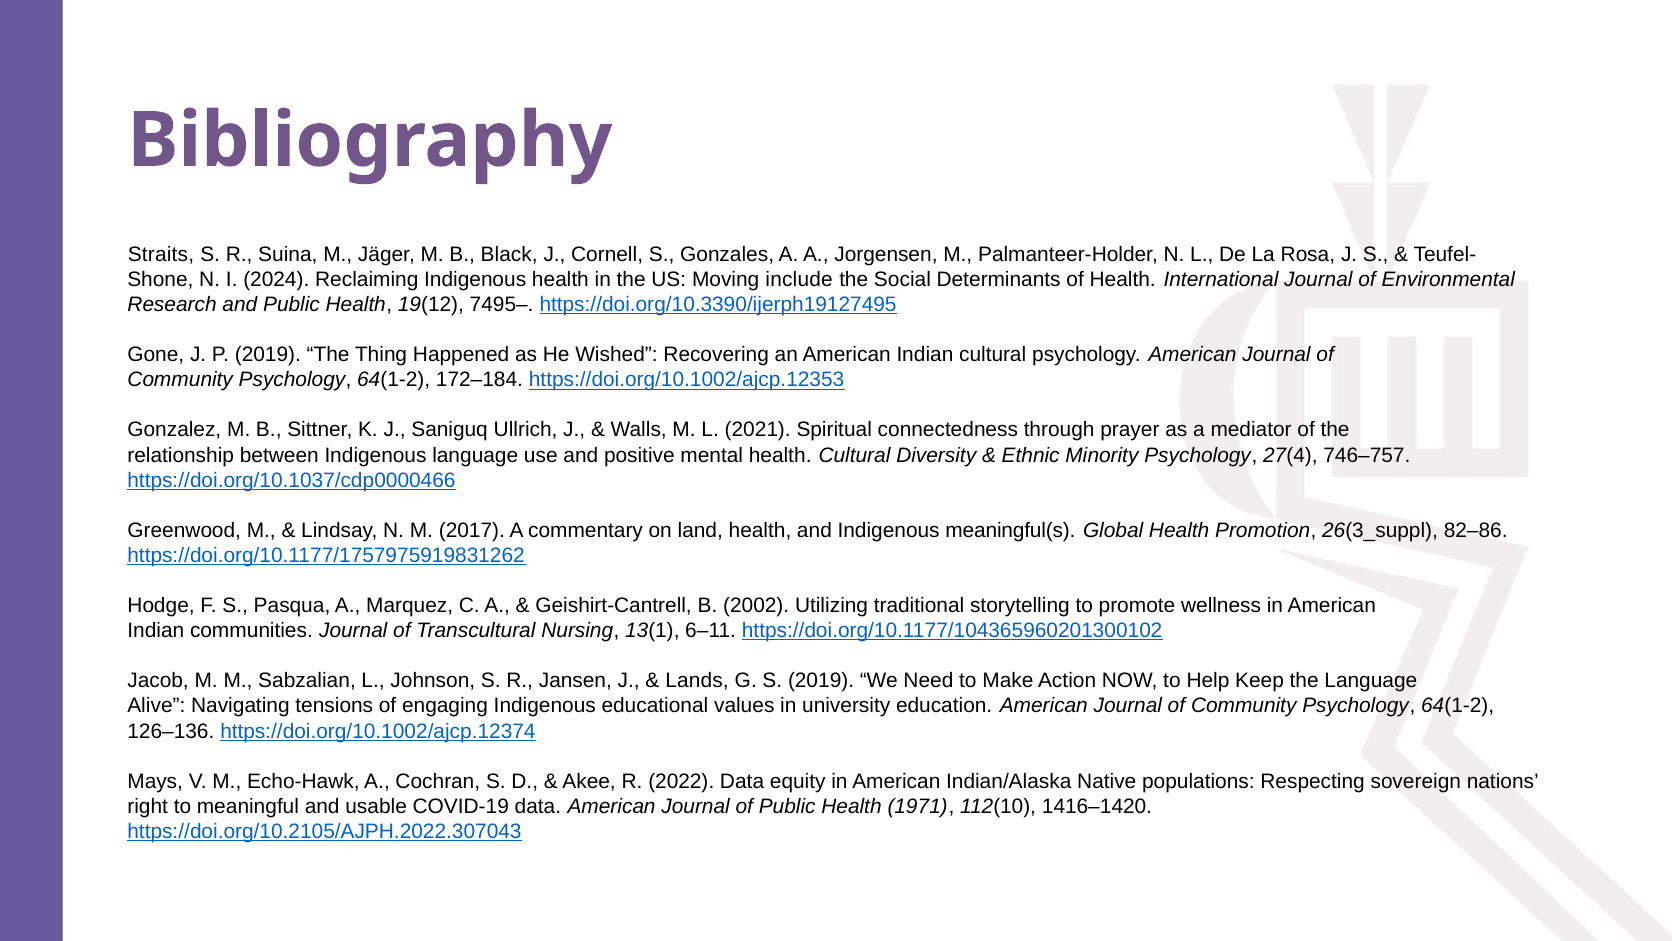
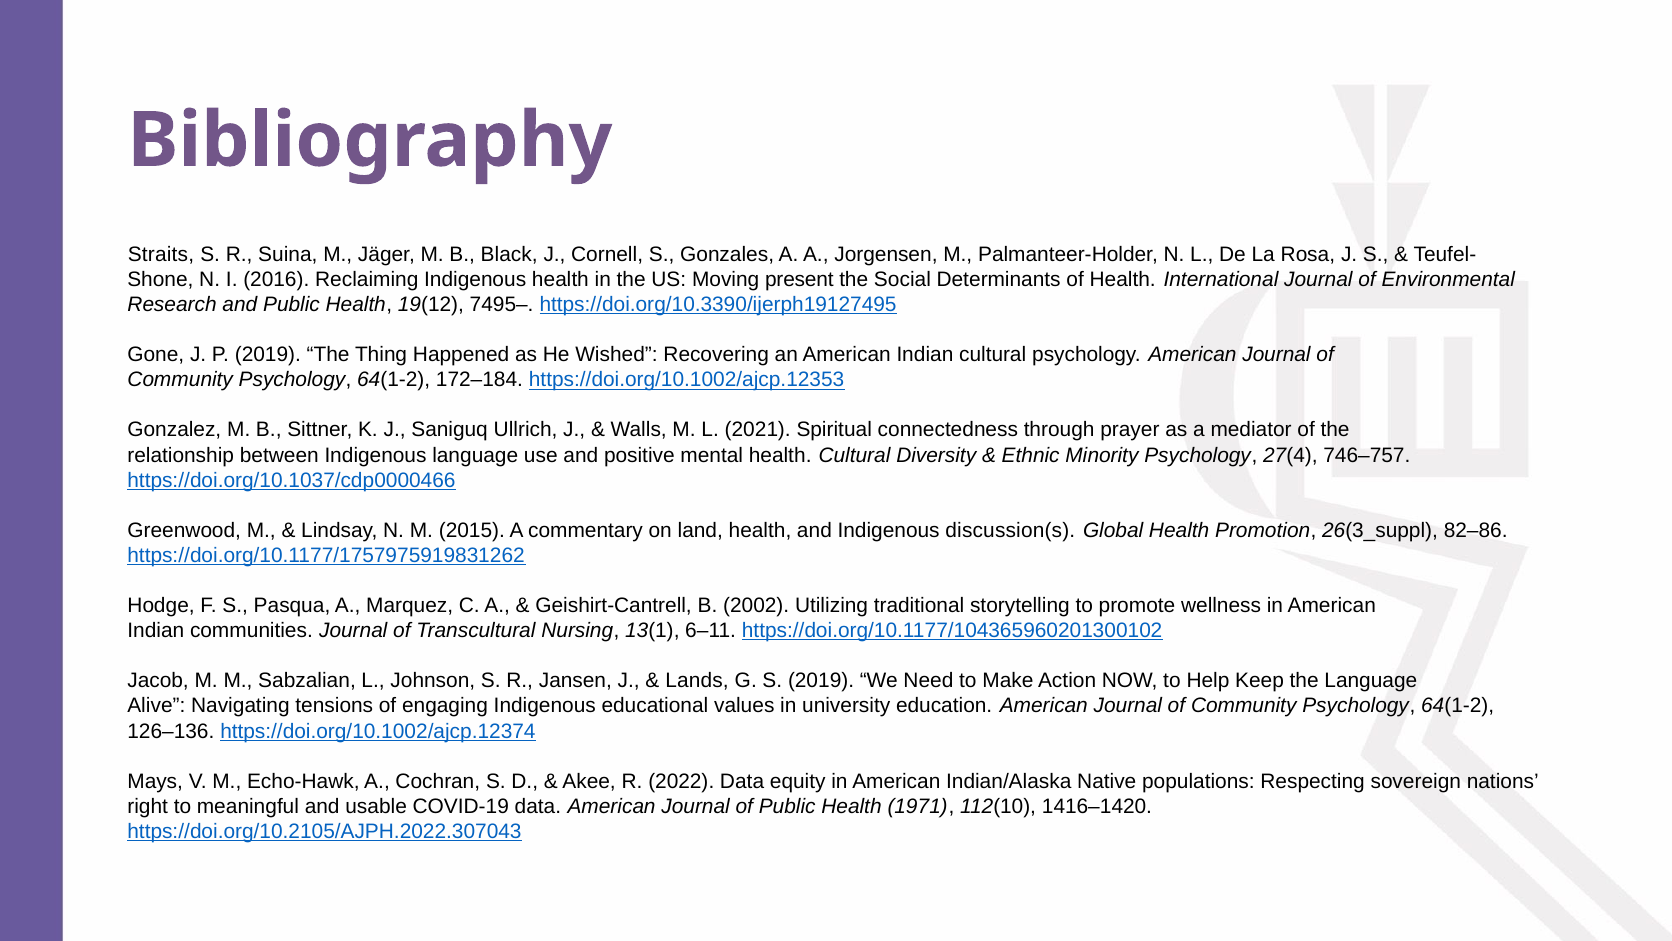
2024: 2024 -> 2016 (276, 279)
include: include -> present (799, 279)
2017: 2017 -> 2015 (472, 530)
meaningful(s: meaningful(s -> discussion(s (1010, 530)
